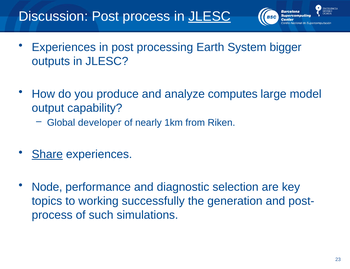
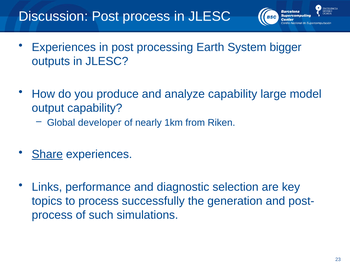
JLESC underline: present -> none (210, 16)
analyze computes: computes -> capability (233, 94)
Node: Node -> Links (47, 187)
to working: working -> process (99, 201)
